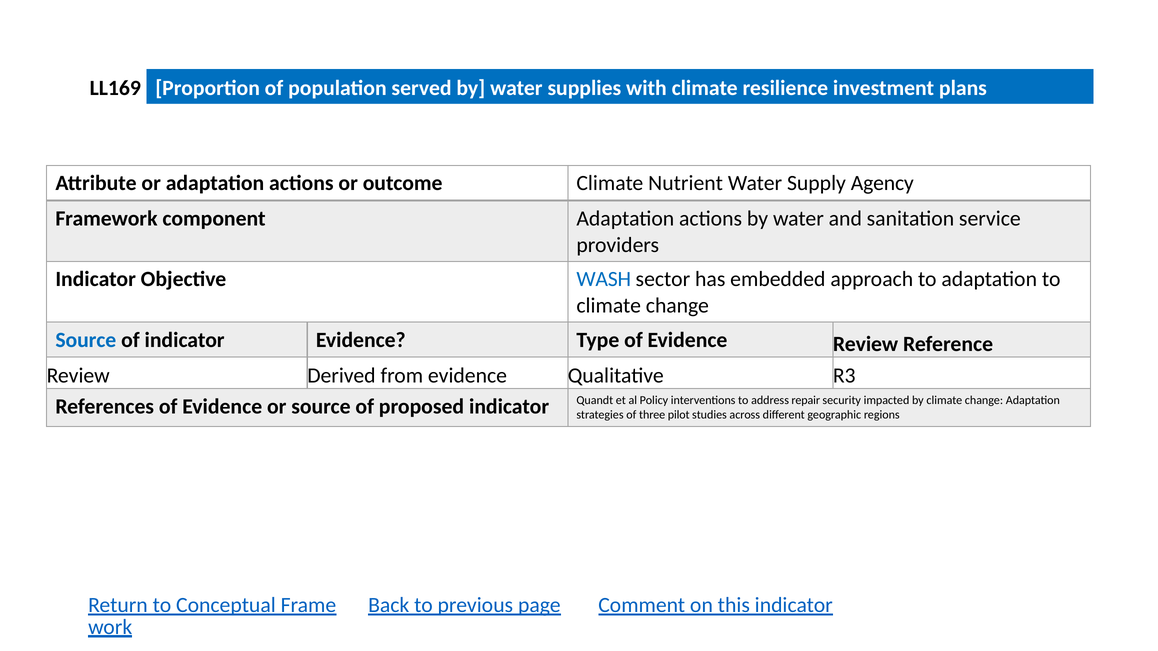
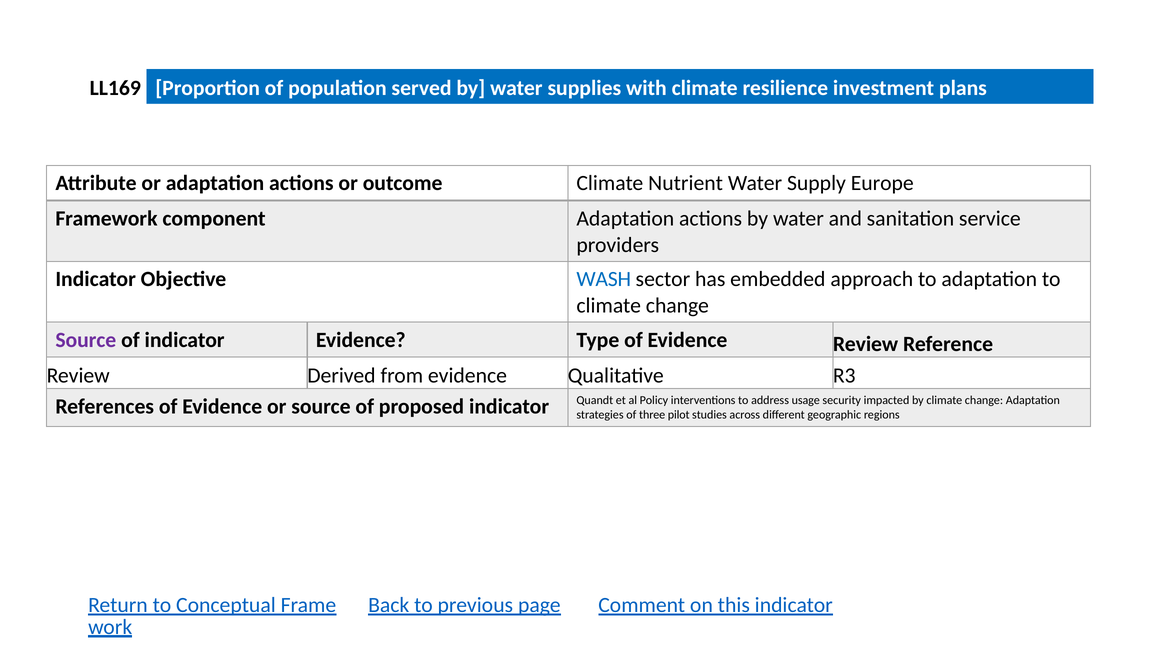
Agency: Agency -> Europe (882, 183)
Source colour: blue -> purple (86, 340)
repair: repair -> usage (806, 401)
